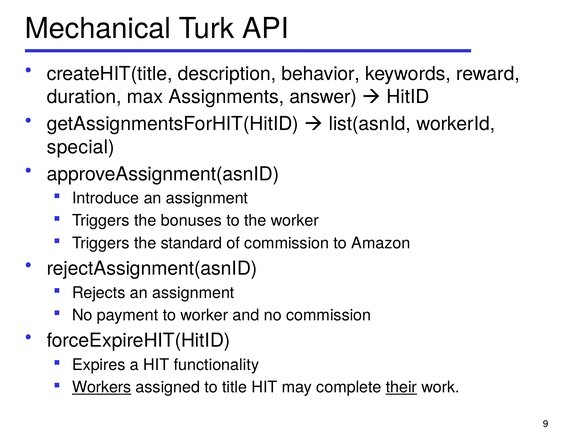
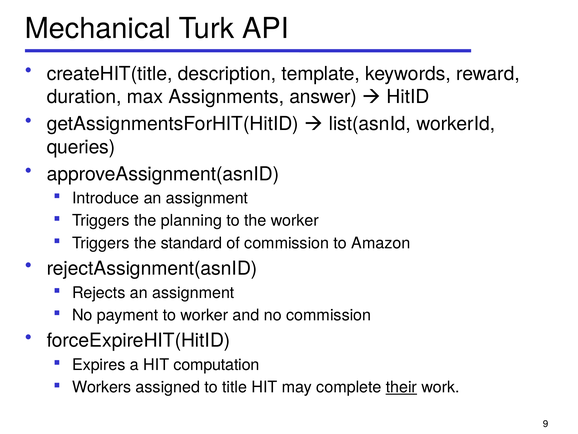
behavior: behavior -> template (321, 74)
special: special -> queries (81, 147)
bonuses: bonuses -> planning (191, 220)
functionality: functionality -> computation (216, 364)
Workers underline: present -> none (102, 387)
